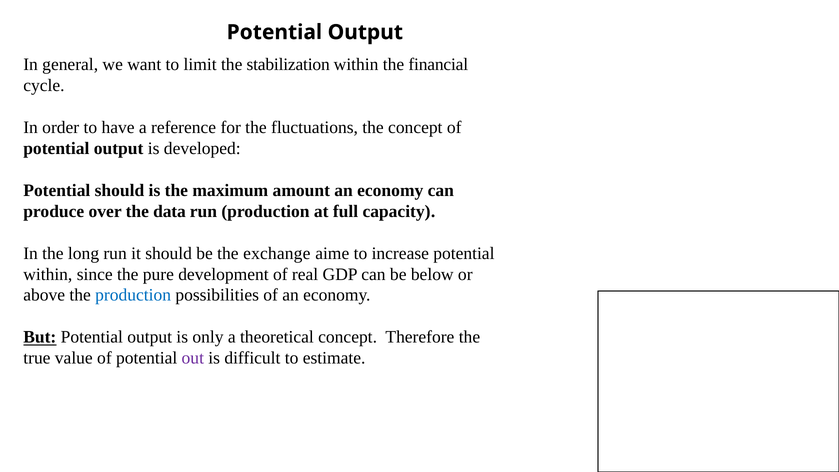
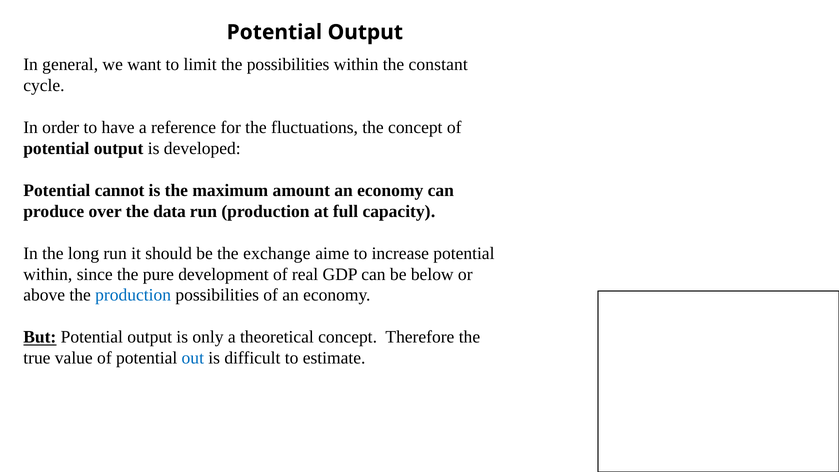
the stabilization: stabilization -> possibilities (288, 64)
financial: financial -> constant (438, 64)
Potential should: should -> cannot (120, 190)
out colour: purple -> blue (193, 358)
